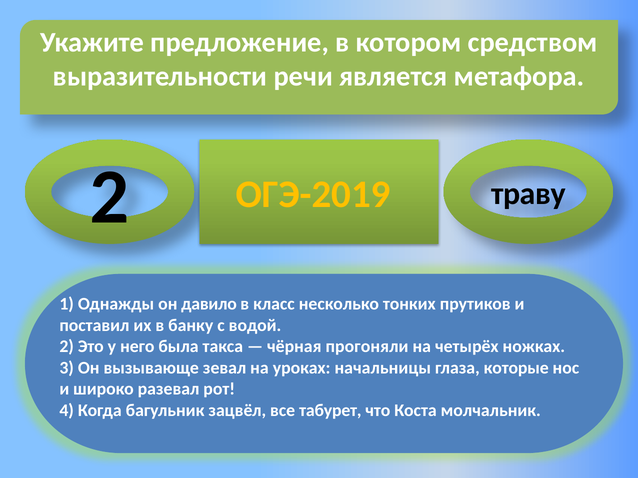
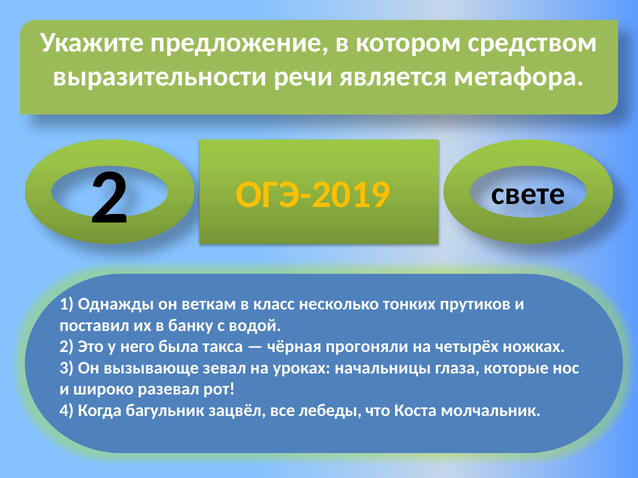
траву: траву -> свете (528, 194)
давило: давило -> веткам (209, 304)
табурет: табурет -> лебеды (330, 411)
